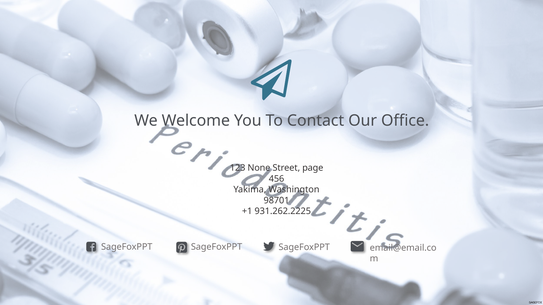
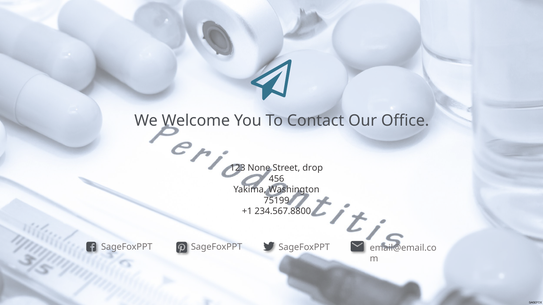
page: page -> drop (313, 168)
98701: 98701 -> 75199 (277, 201)
931.262.2225: 931.262.2225 -> 234.567.8800 (283, 212)
